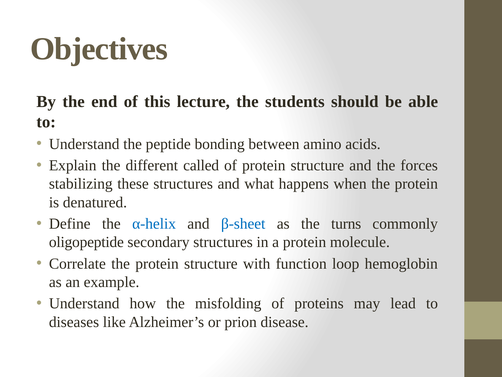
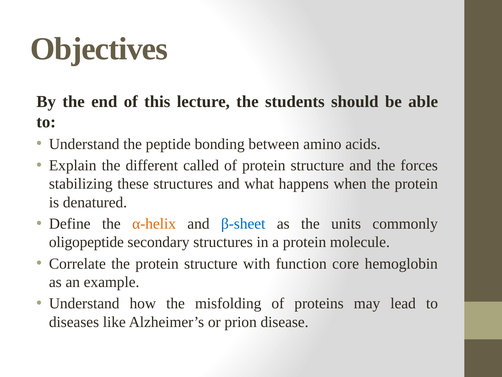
α-helix colour: blue -> orange (154, 223)
turns: turns -> units (346, 223)
loop: loop -> core (346, 263)
